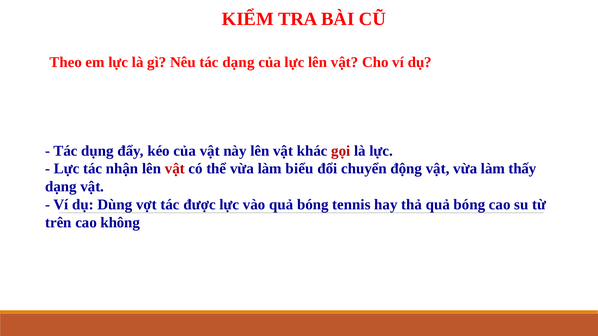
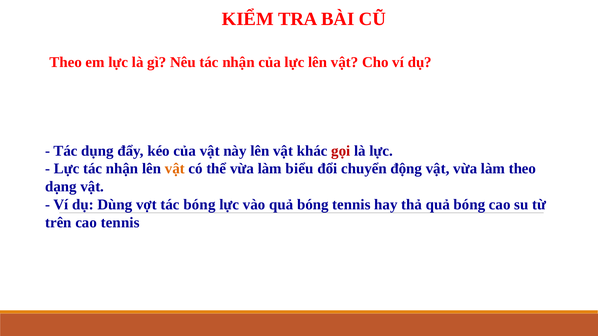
Nêu tác dạng: dạng -> nhận (239, 62)
vật colour: red -> orange (175, 169)
làm thấy: thấy -> theo (522, 169)
tác được: được -> bóng (200, 205)
cao không: không -> tennis (120, 223)
